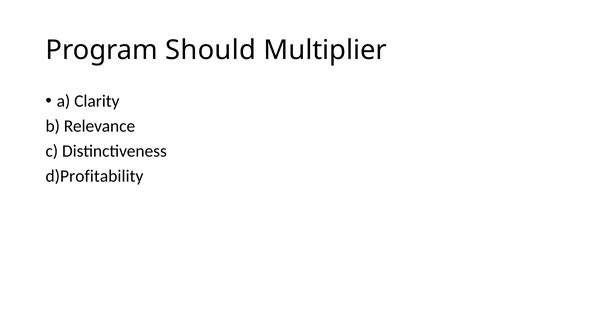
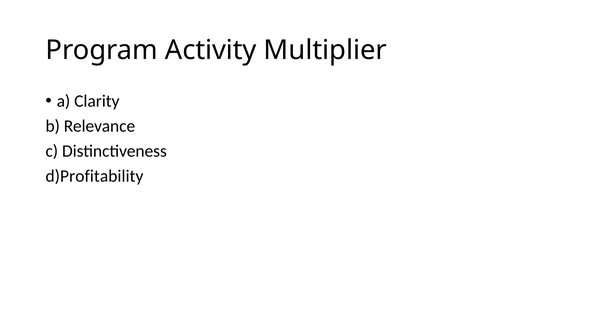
Should: Should -> Activity (211, 50)
